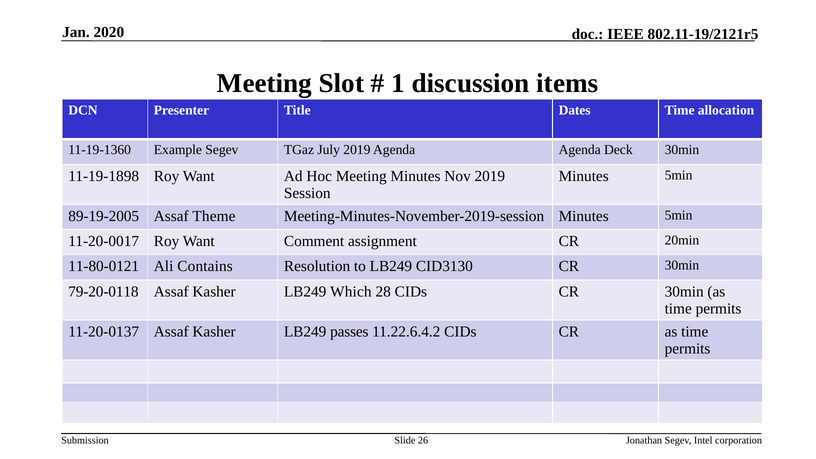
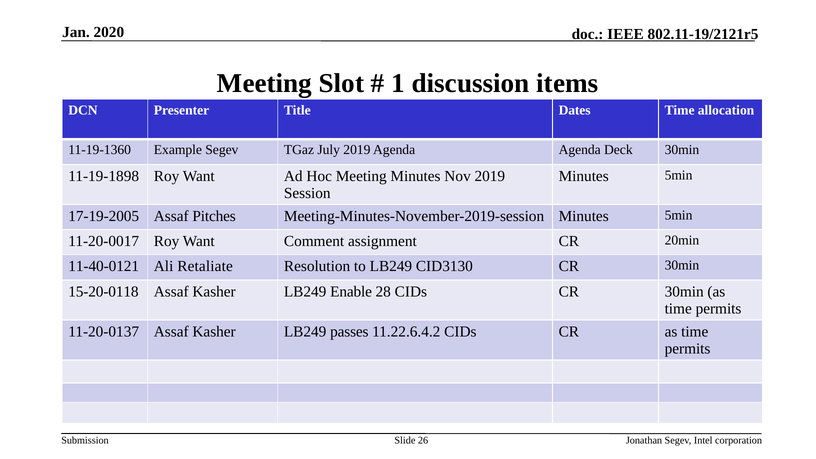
89-19-2005: 89-19-2005 -> 17-19-2005 (104, 216)
Theme: Theme -> Pitches (214, 216)
11-80-0121: 11-80-0121 -> 11-40-0121 (104, 266)
Contains: Contains -> Retaliate (205, 266)
79-20-0118: 79-20-0118 -> 15-20-0118 (103, 292)
Which: Which -> Enable (351, 292)
